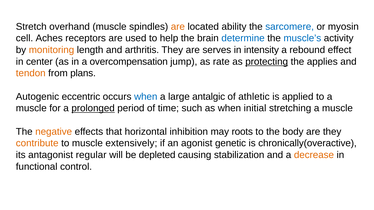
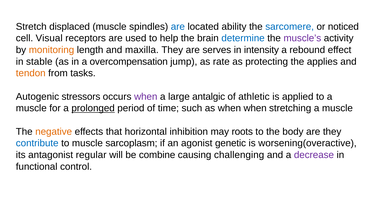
overhand: overhand -> displaced (70, 27)
are colour: orange -> blue (178, 27)
myosin: myosin -> noticed (343, 27)
Aches: Aches -> Visual (49, 38)
muscle’s colour: blue -> purple (302, 38)
arthritis: arthritis -> maxilla (142, 50)
center: center -> stable (39, 62)
protecting underline: present -> none (267, 62)
plans: plans -> tasks (83, 73)
eccentric: eccentric -> stressors (81, 97)
when colour: blue -> purple (146, 97)
when initial: initial -> when (255, 108)
contribute colour: orange -> blue (37, 144)
extensively: extensively -> sarcoplasm (131, 144)
chronically(overactive: chronically(overactive -> worsening(overactive (307, 144)
depleted: depleted -> combine (157, 155)
stabilization: stabilization -> challenging (239, 155)
decrease colour: orange -> purple (314, 155)
